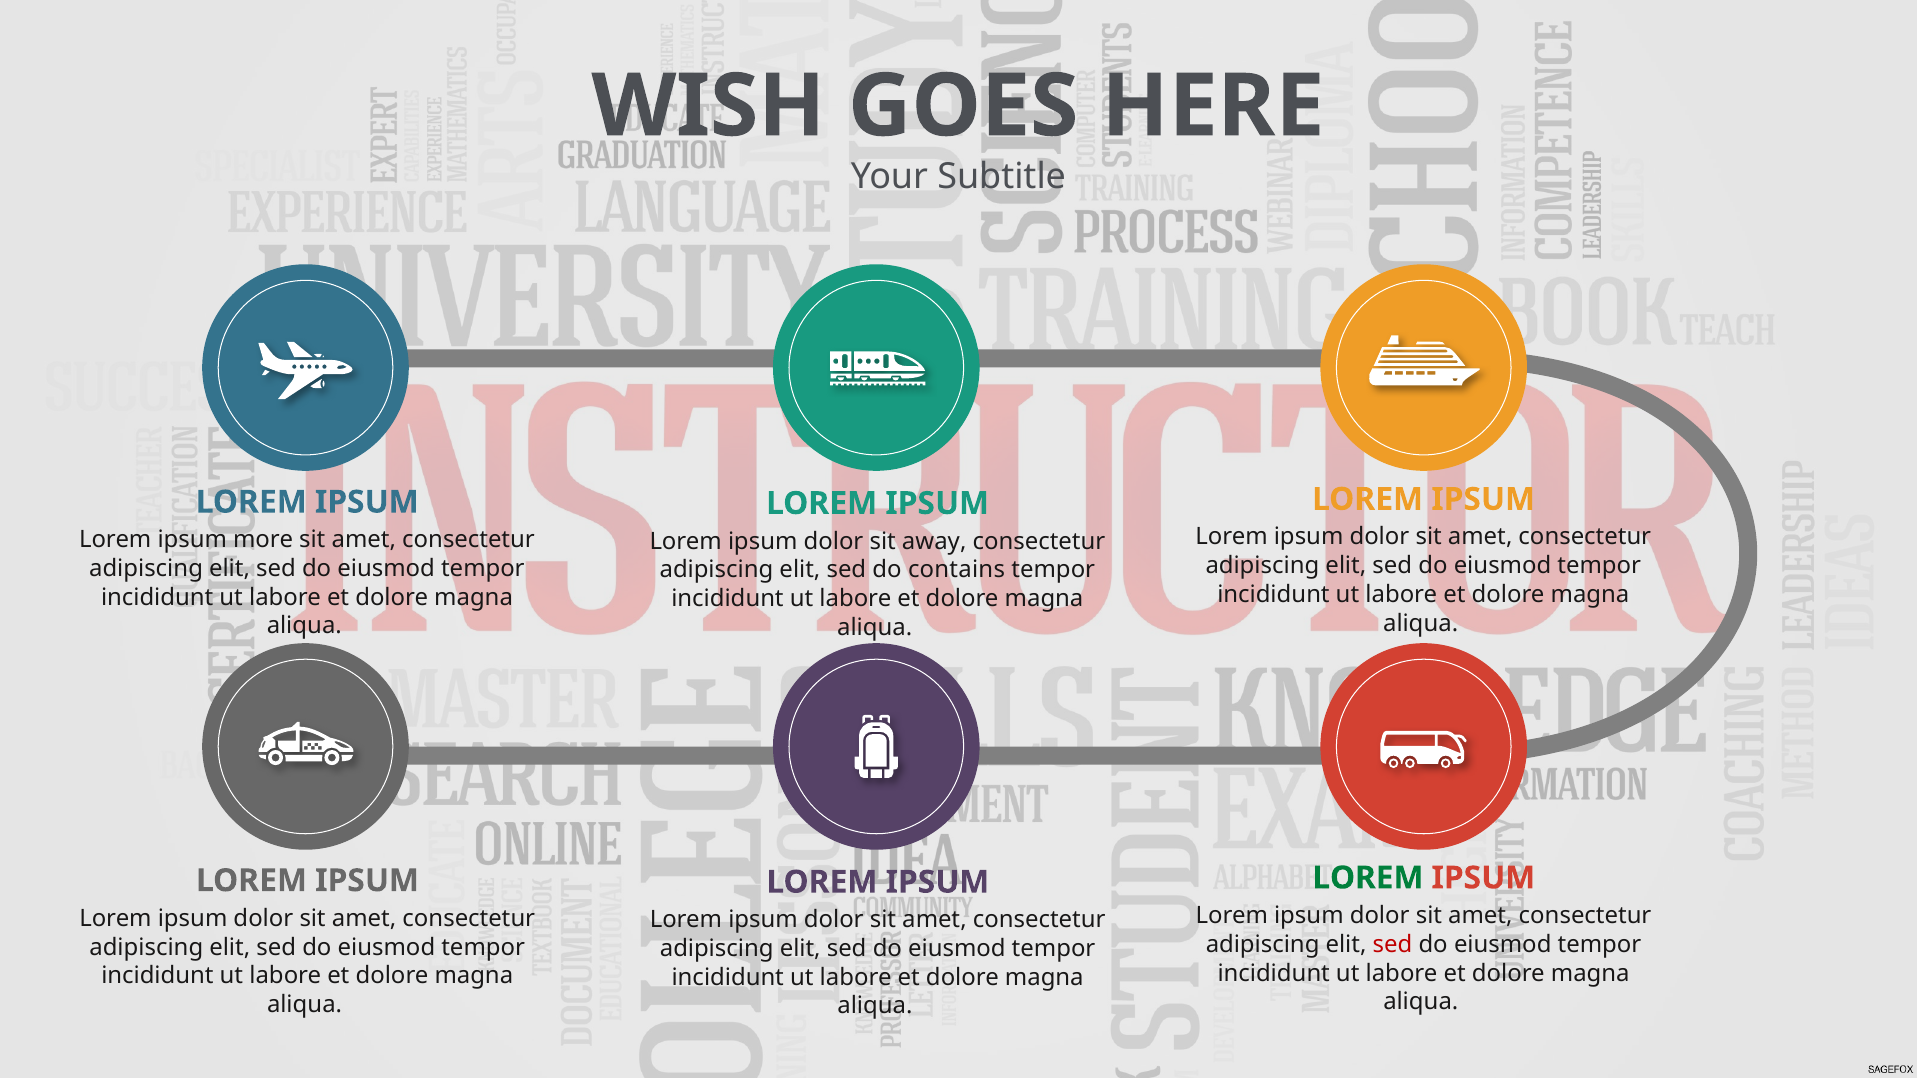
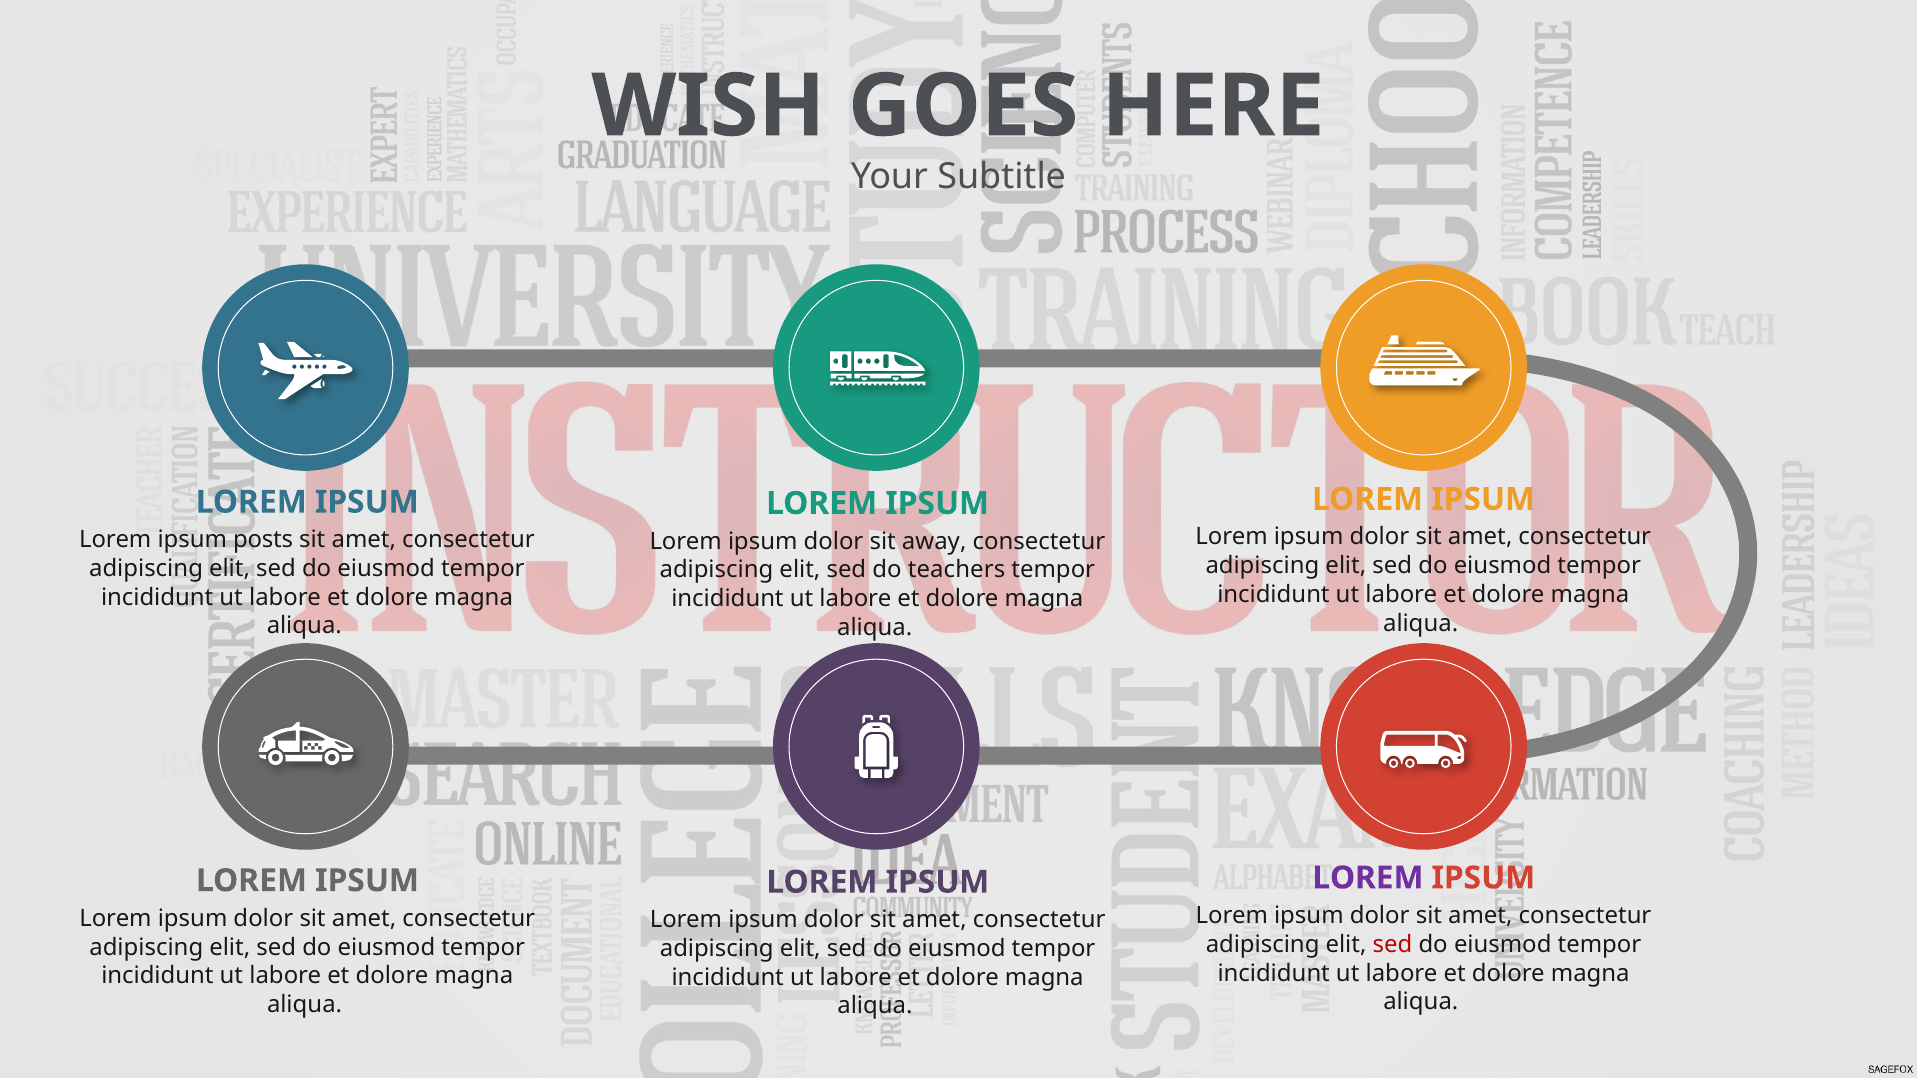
more: more -> posts (263, 540)
contains: contains -> teachers (957, 570)
LOREM colour: green -> purple (1368, 878)
